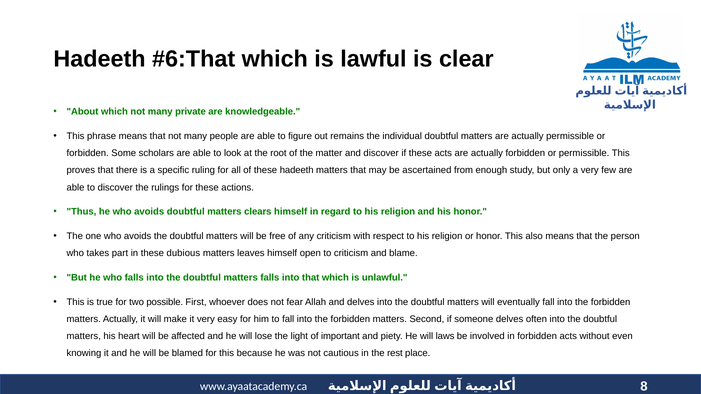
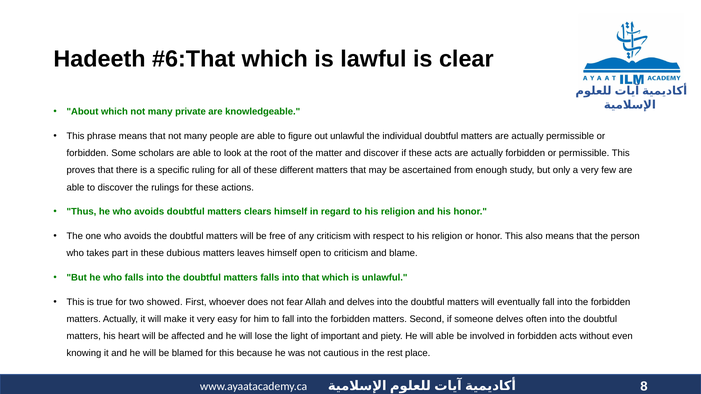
out remains: remains -> unlawful (347, 136)
these hadeeth: hadeeth -> different (297, 170)
possible: possible -> showed (165, 302)
will laws: laws -> able (445, 336)
